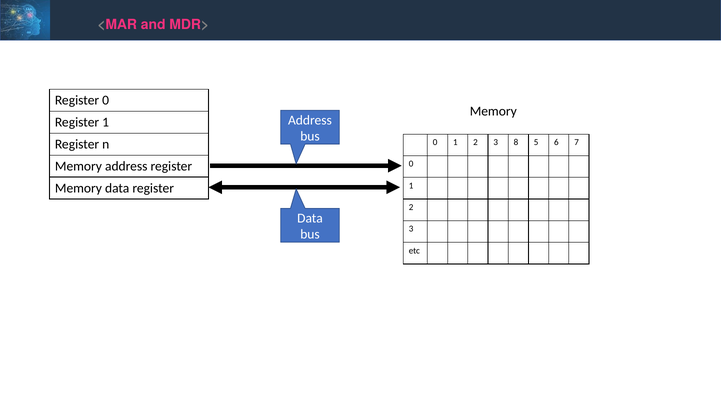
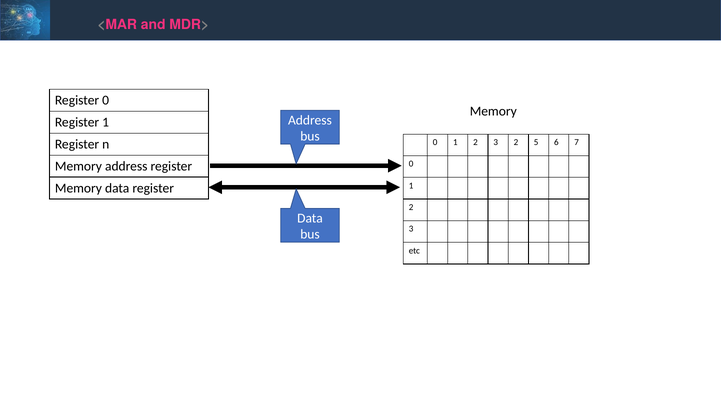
3 8: 8 -> 2 (516, 142)
